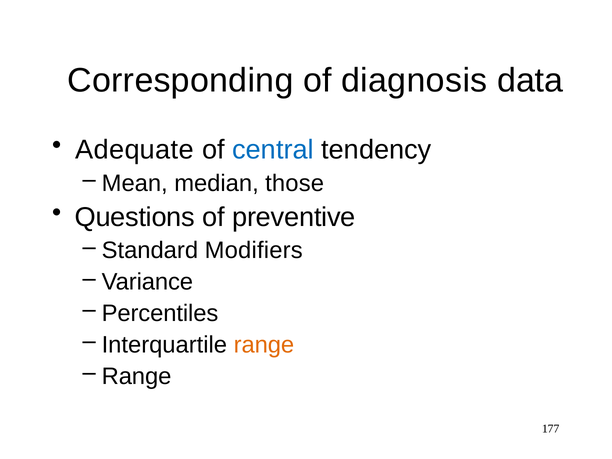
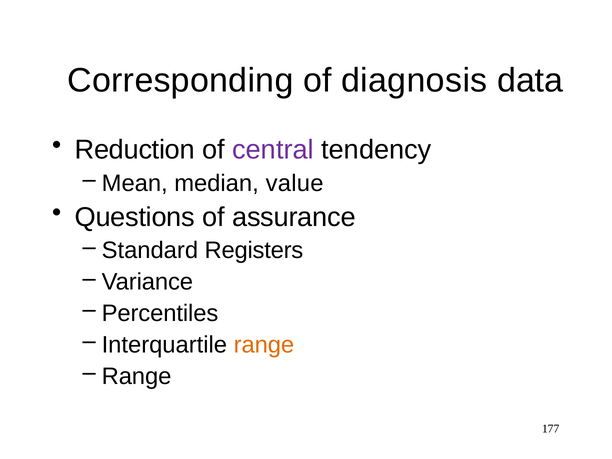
Adequate: Adequate -> Reduction (135, 150)
central colour: blue -> purple (273, 150)
those: those -> value (295, 183)
preventive: preventive -> assurance (294, 217)
Modifiers: Modifiers -> Registers (254, 251)
